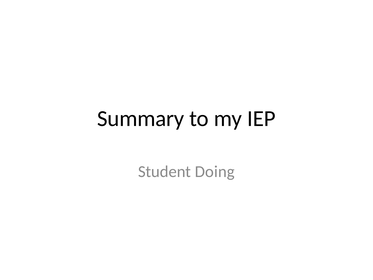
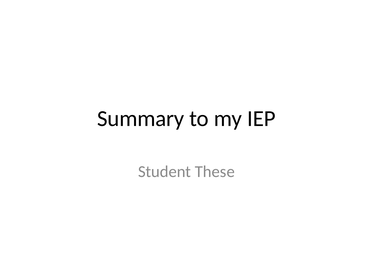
Doing: Doing -> These (215, 172)
